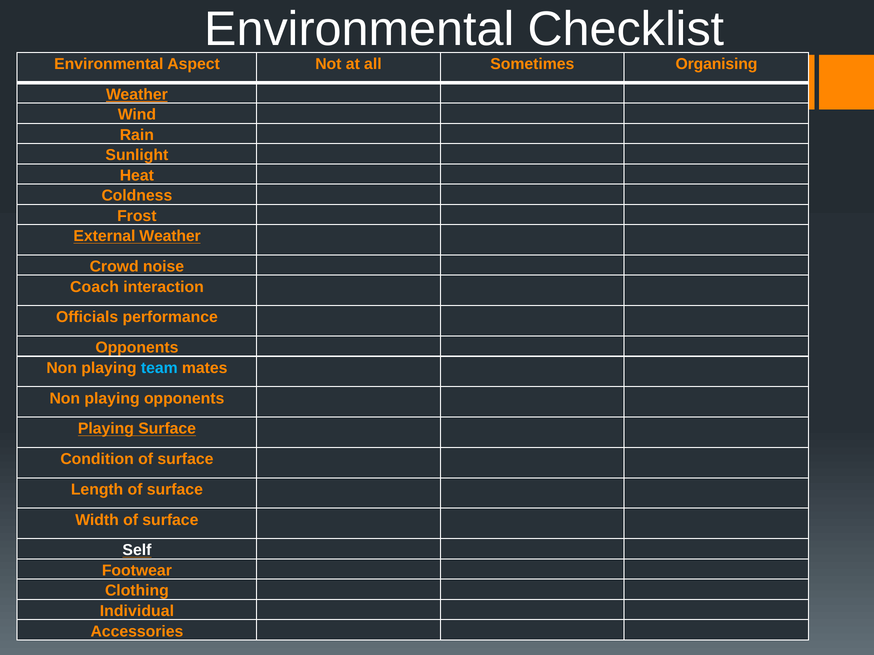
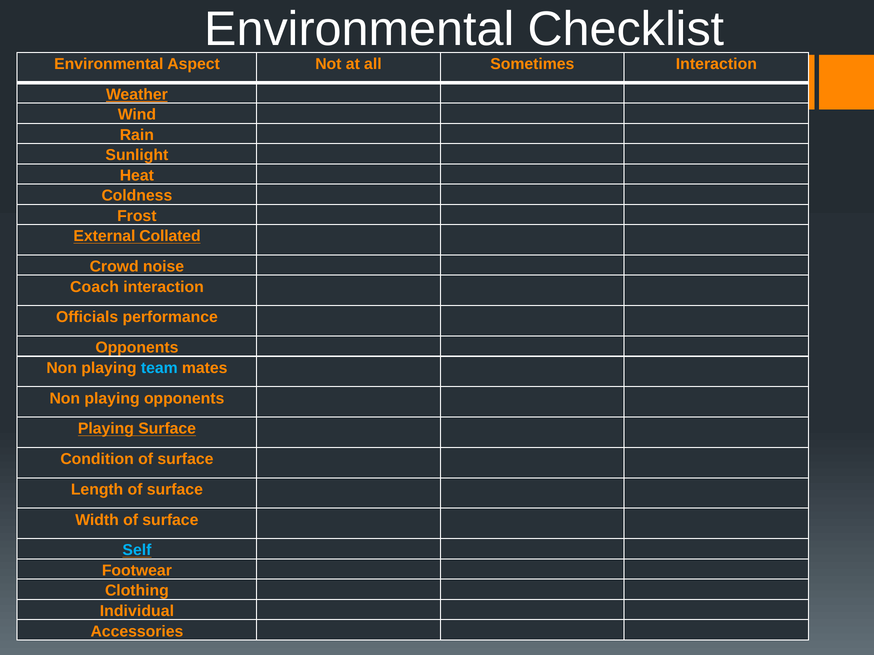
Sometimes Organising: Organising -> Interaction (716, 64)
External Weather: Weather -> Collated (170, 236)
Self colour: white -> light blue (137, 551)
